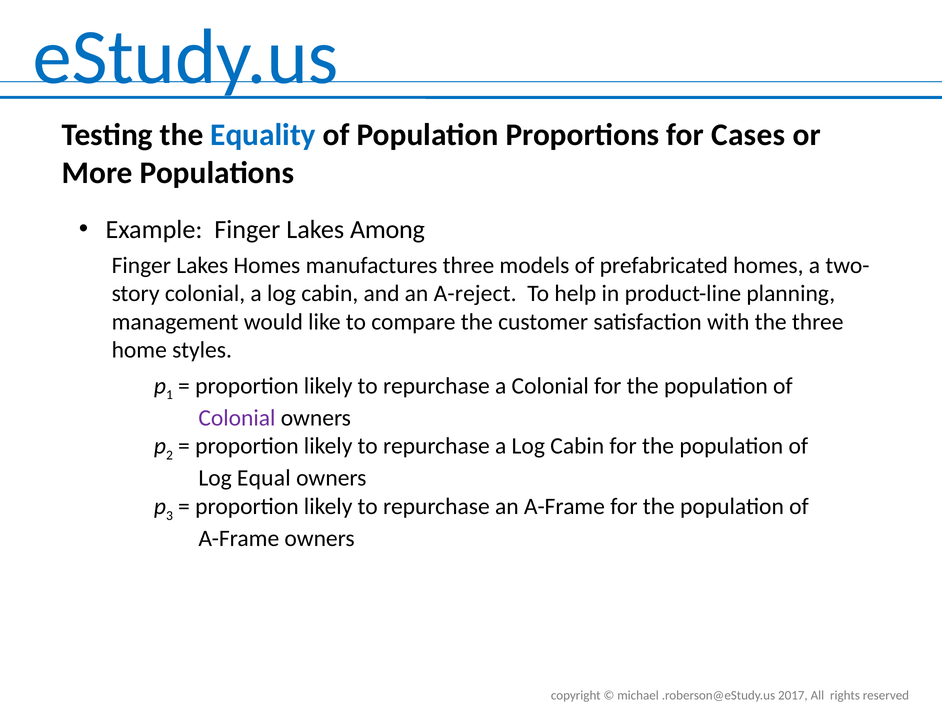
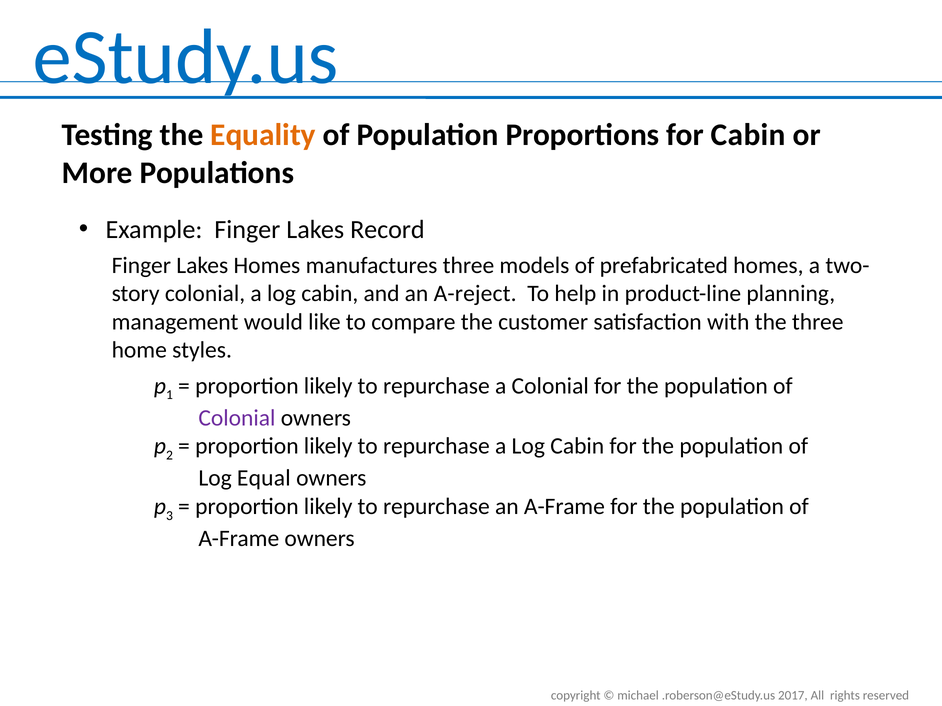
Equality colour: blue -> orange (263, 135)
for Cases: Cases -> Cabin (748, 135)
Among: Among -> Record (387, 230)
